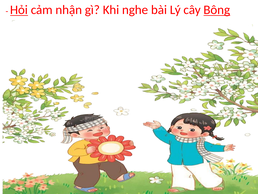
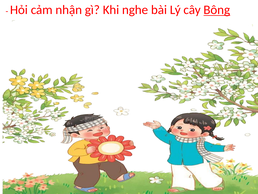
Hỏi underline: present -> none (19, 10)
